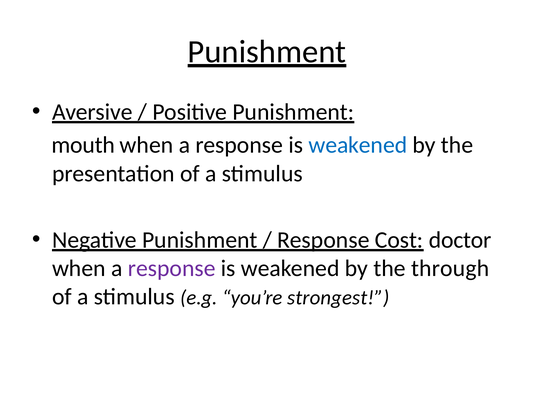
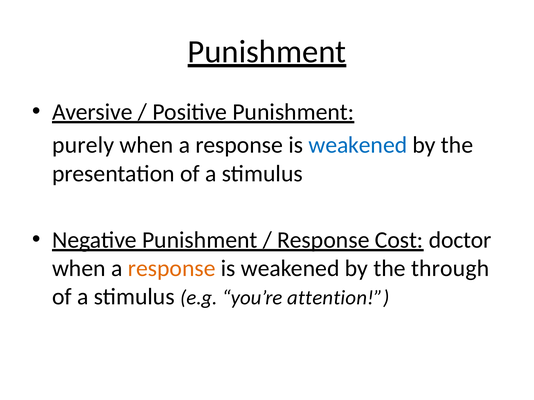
mouth: mouth -> purely (83, 145)
response colour: purple -> orange (172, 269)
strongest: strongest -> attention (338, 298)
